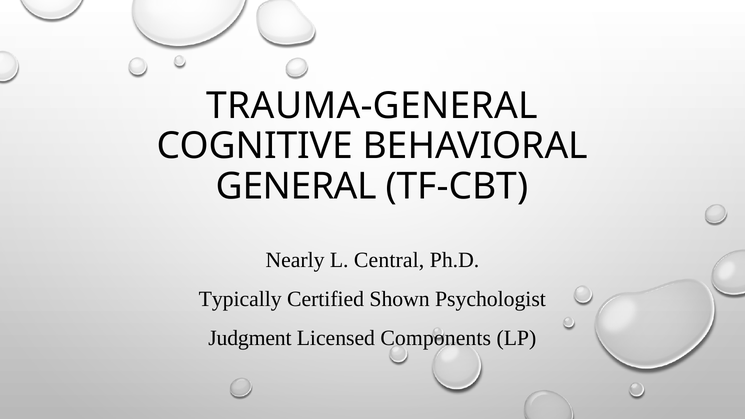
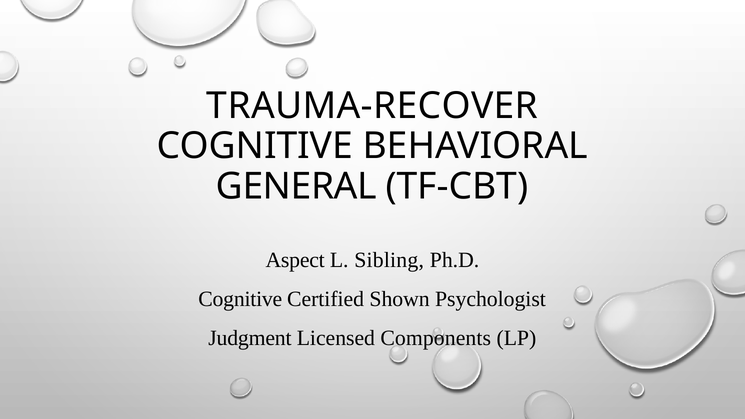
TRAUMA-GENERAL: TRAUMA-GENERAL -> TRAUMA-RECOVER (372, 106)
Nearly: Nearly -> Aspect (295, 260)
Central: Central -> Sibling (389, 260)
Typically: Typically -> Cognitive (240, 299)
